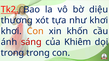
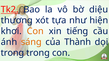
như khơi: khơi -> hiện (99, 20)
khốn: khốn -> tiếng (77, 31)
sáng colour: red -> orange (31, 42)
Khiêm: Khiêm -> Thành (78, 42)
